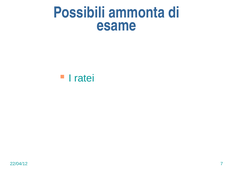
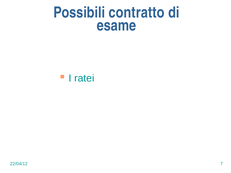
ammonta: ammonta -> contratto (137, 13)
